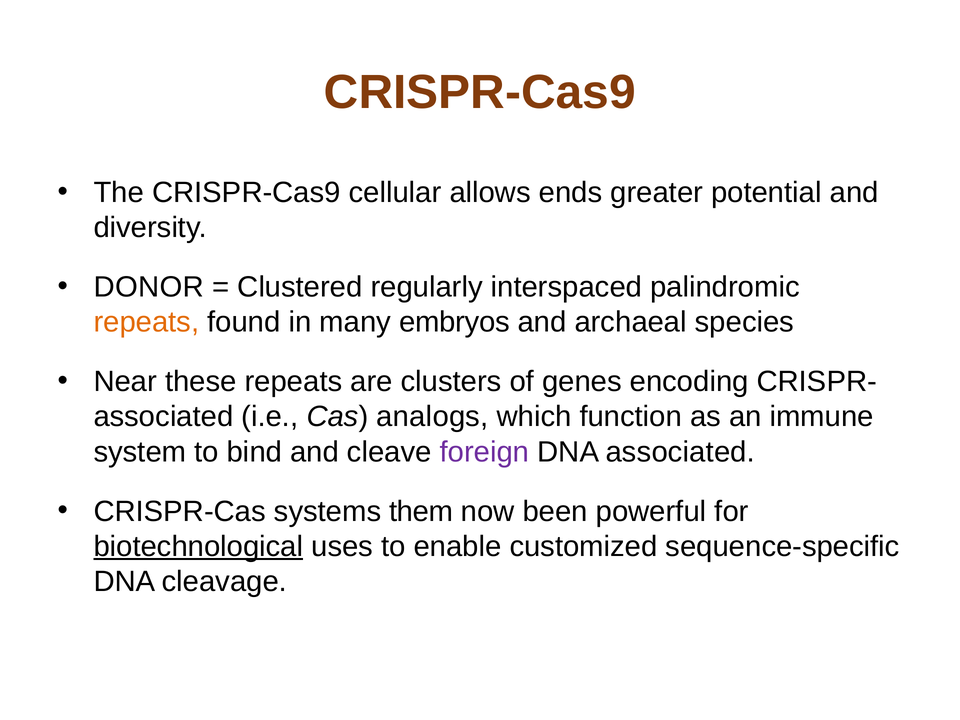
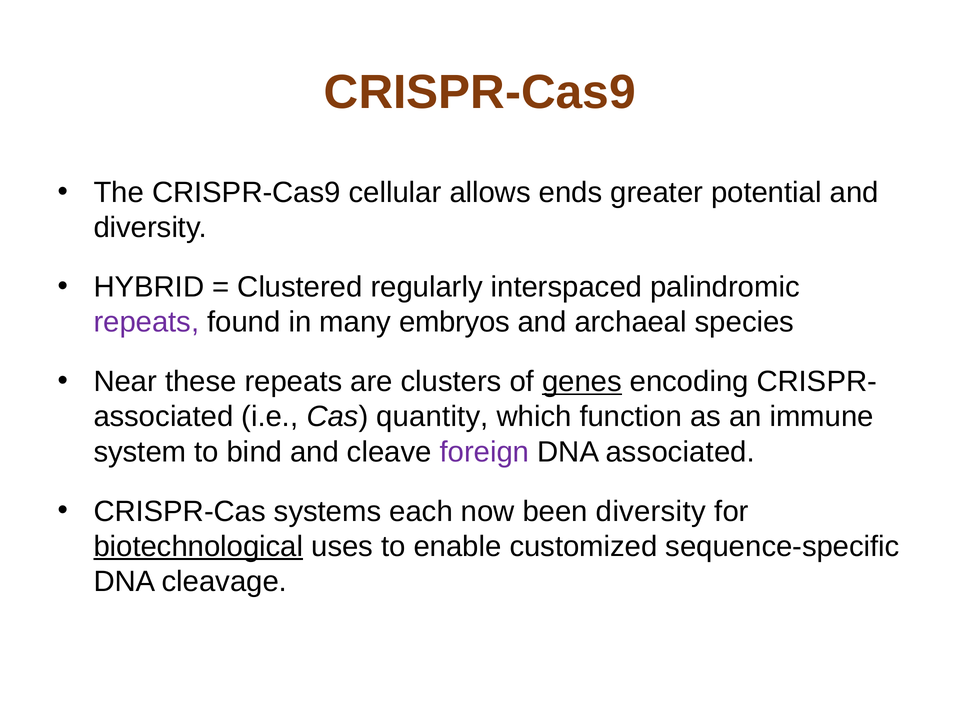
DONOR: DONOR -> HYBRID (149, 287)
repeats colour: orange -> purple (146, 322)
genes underline: none -> present (582, 382)
analogs: analogs -> quantity (432, 417)
them: them -> each (421, 511)
been powerful: powerful -> diversity (651, 511)
